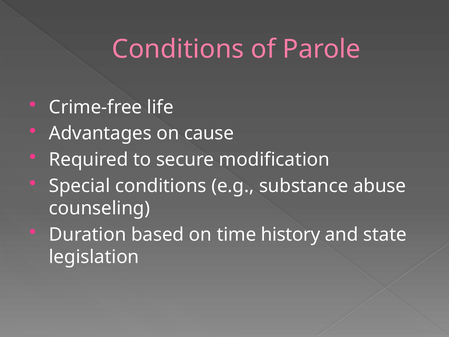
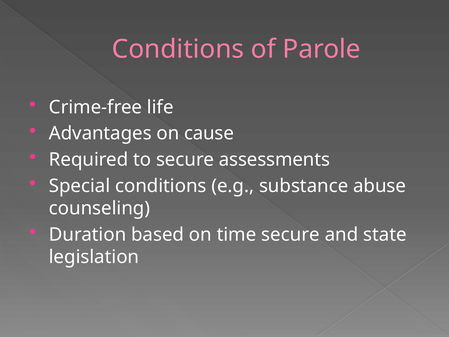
modification: modification -> assessments (274, 160)
time history: history -> secure (290, 234)
